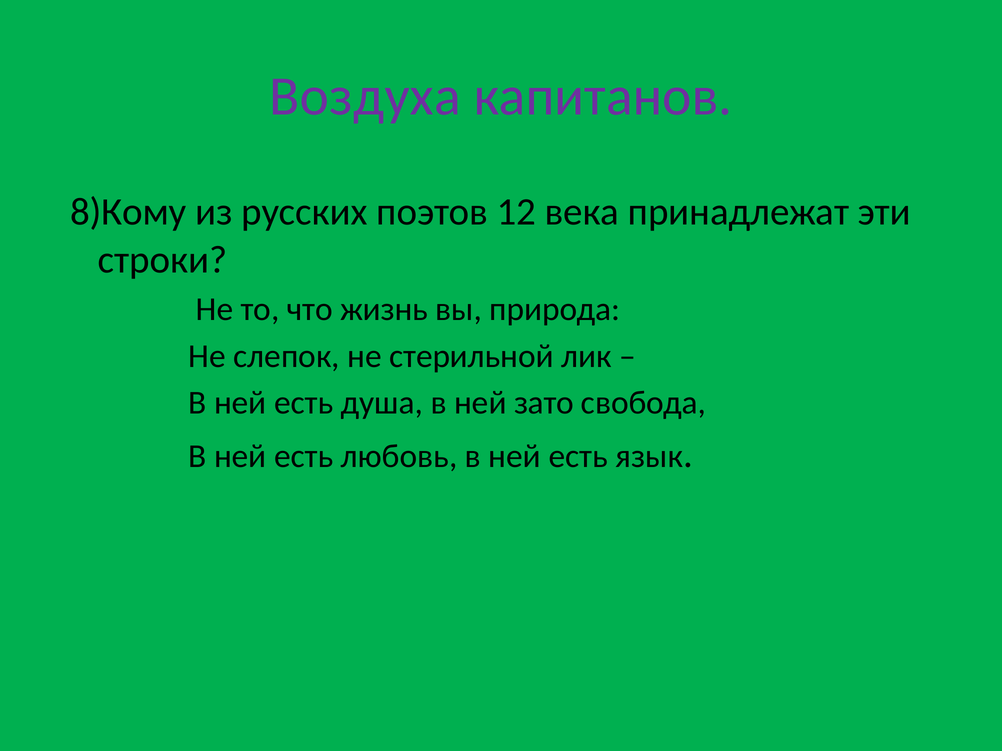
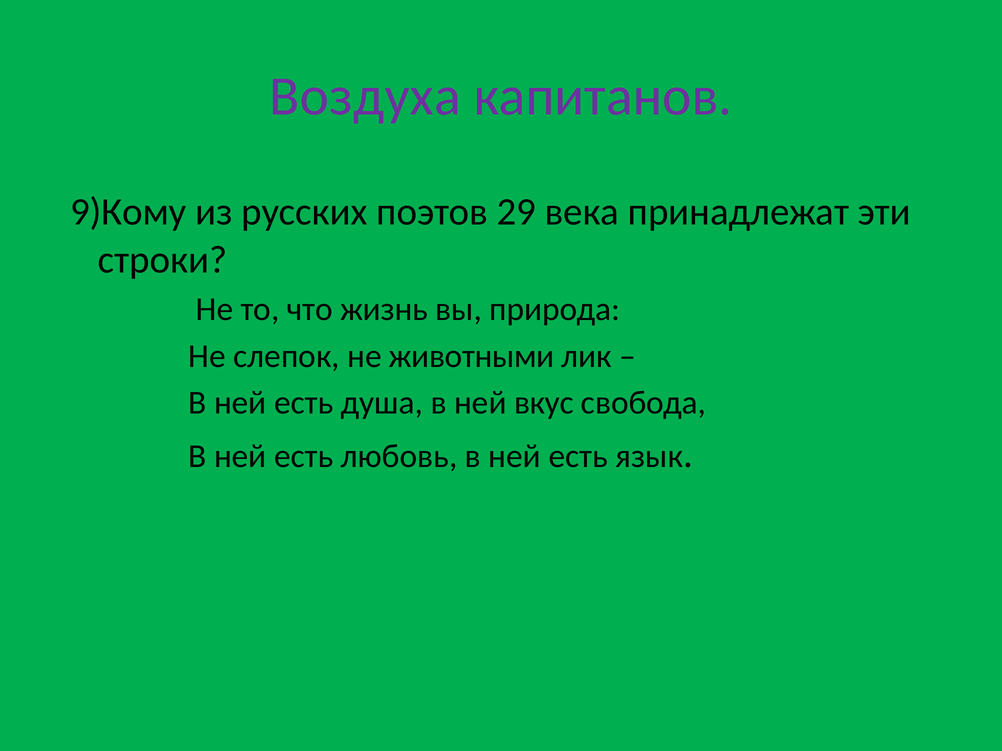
8)Кому: 8)Кому -> 9)Кому (128, 212)
12: 12 -> 29 (516, 212)
стерильной: стерильной -> животными (472, 356)
зато: зато -> вкус (544, 403)
